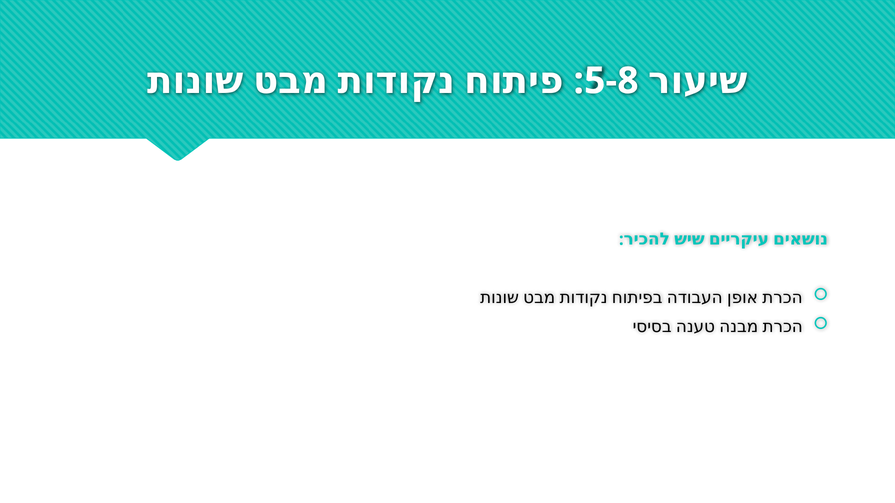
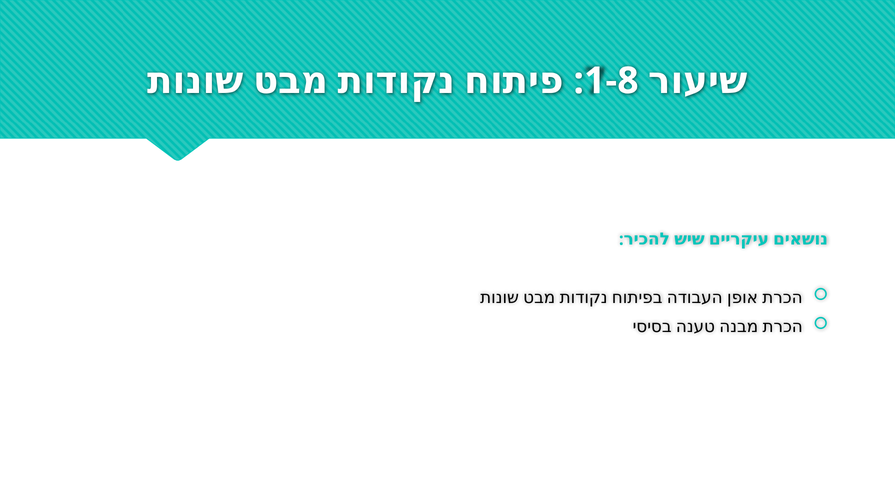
5-8: 5-8 -> 1-8 (611, 81)
